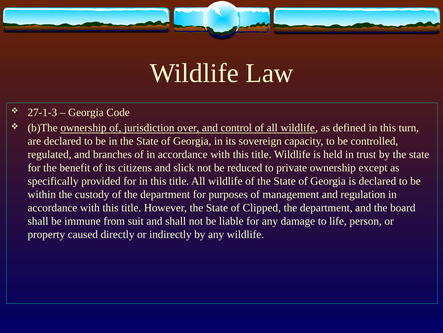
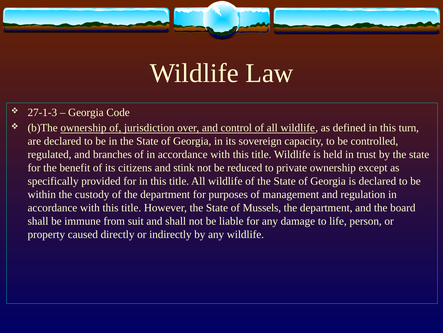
slick: slick -> stink (184, 168)
Clipped: Clipped -> Mussels (262, 207)
